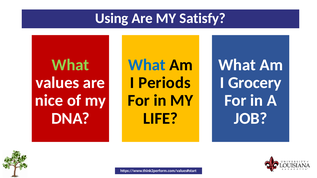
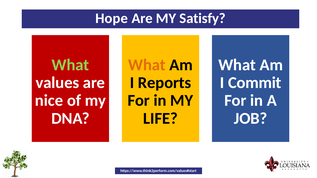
Using: Using -> Hope (112, 18)
What colour: blue -> orange (147, 65)
Periods: Periods -> Reports (165, 83)
Grocery: Grocery -> Commit (255, 83)
